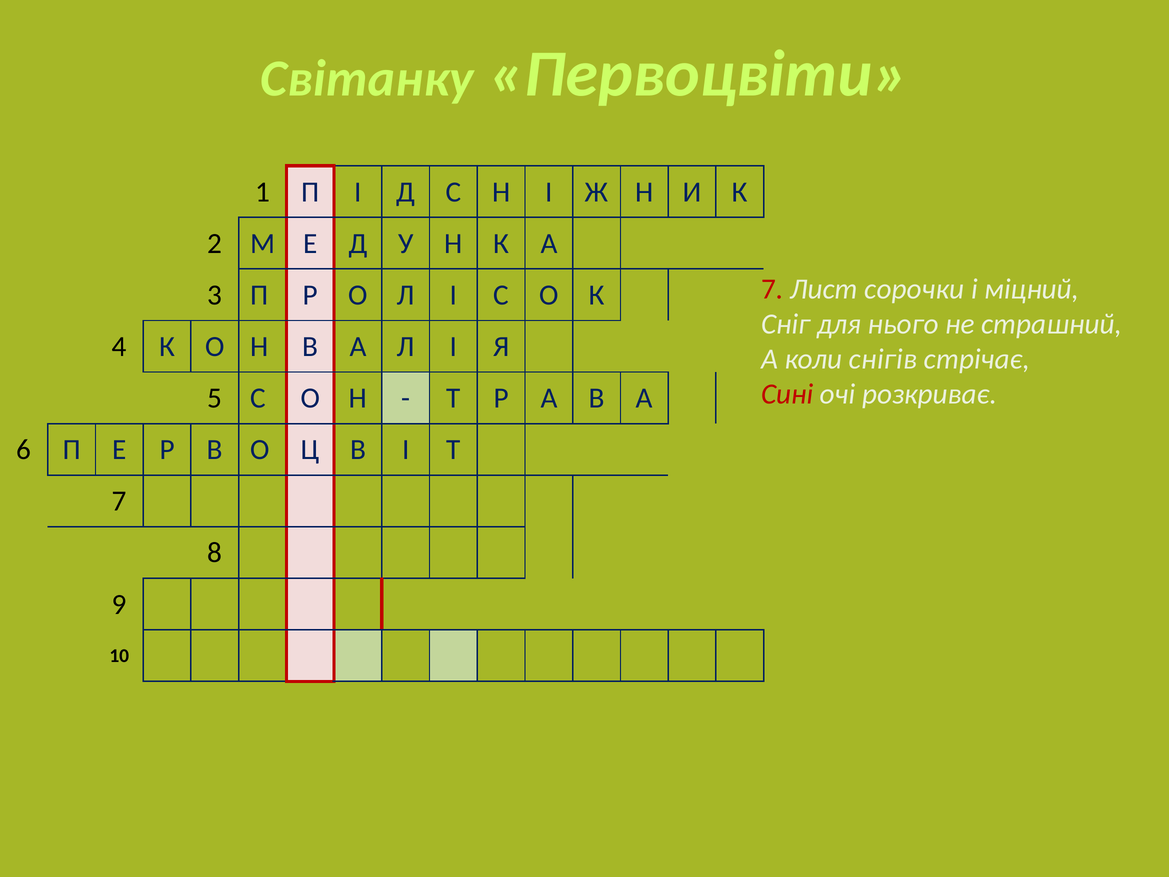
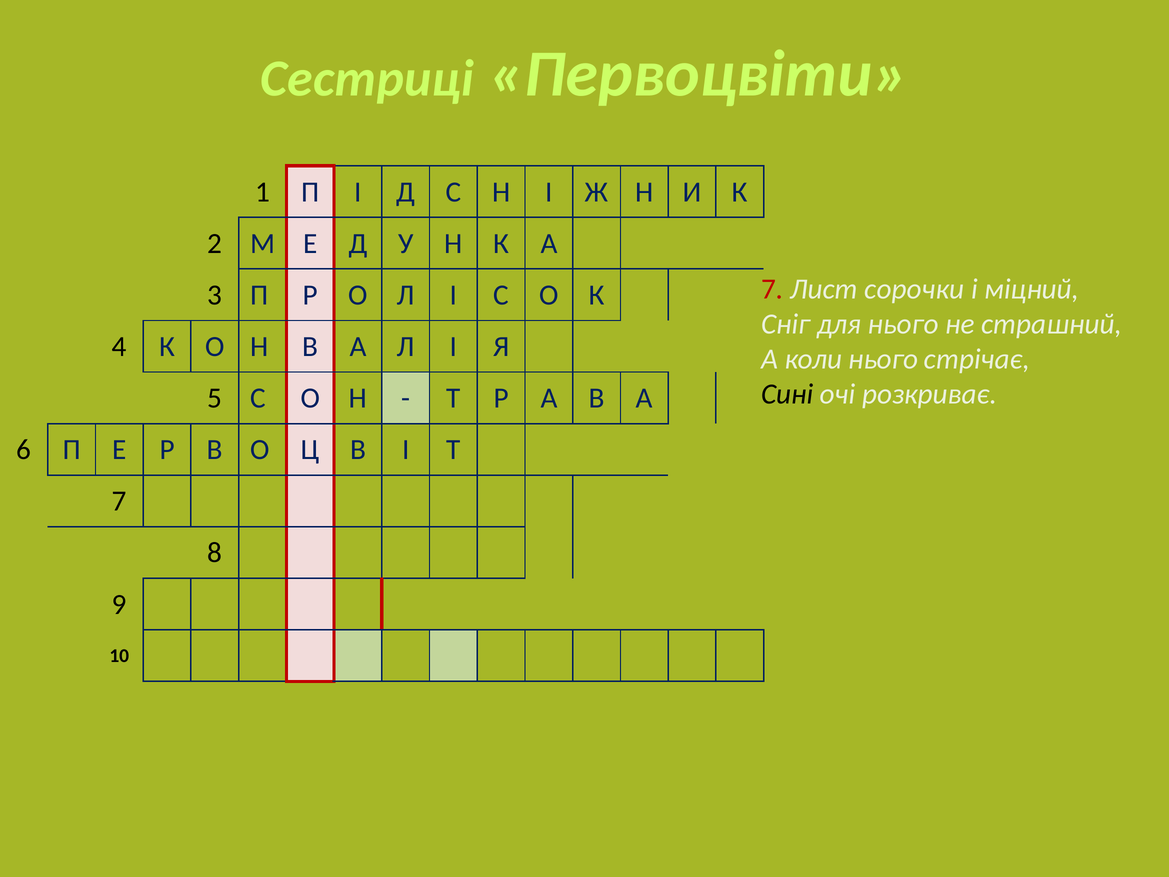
Світанку: Світанку -> Сестриці (367, 78)
коли снігів: снігів -> нього (883, 359)
Сині colour: red -> black (787, 394)
